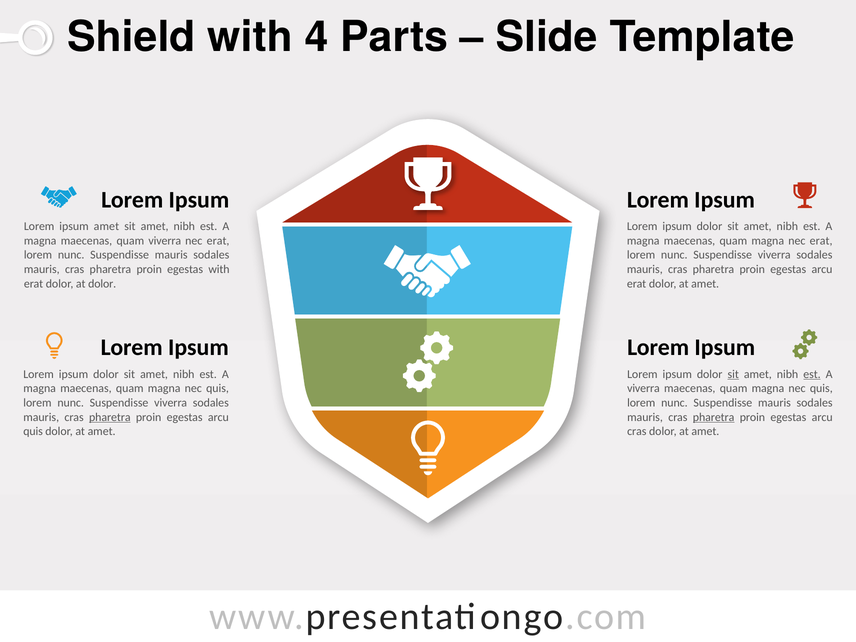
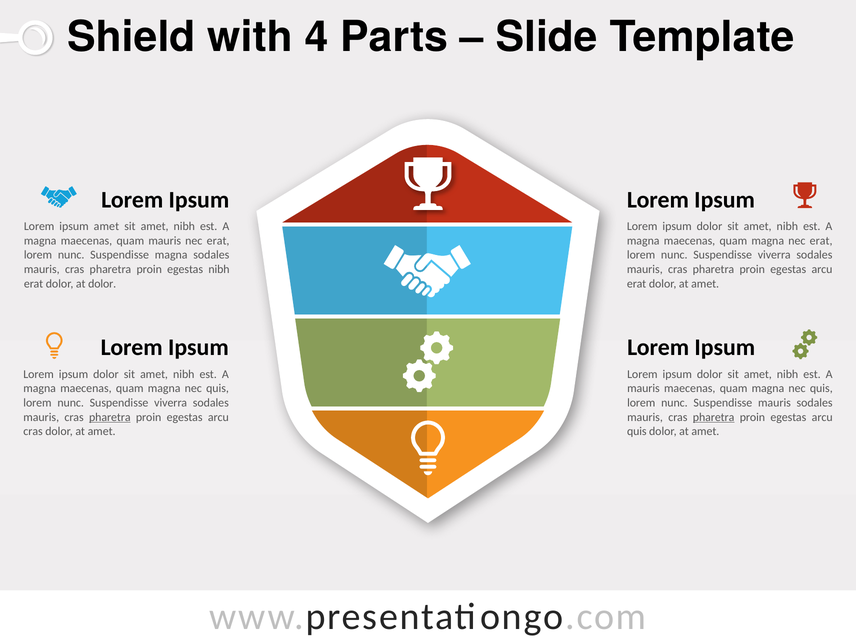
quam viverra: viverra -> mauris (165, 241)
mauris: mauris -> magna (171, 255)
egestas with: with -> nibh (219, 269)
sit underline: present -> none (733, 374)
est underline: present -> none (812, 374)
viverra: viverra -> mauris (643, 389)
quis: quis -> cras (33, 431)
cras: cras -> quis (637, 431)
